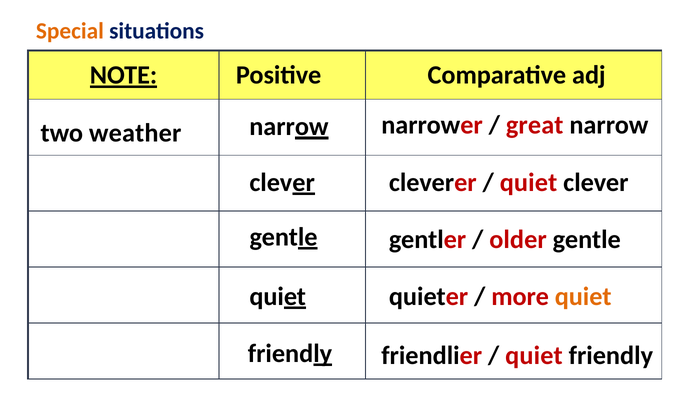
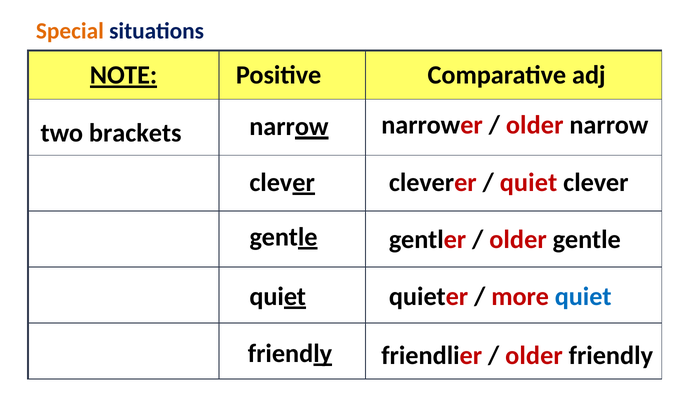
weather: weather -> brackets (135, 133)
great: great -> older (535, 125)
quiet colour: orange -> blue (583, 296)
quiet: quiet -> older (534, 356)
